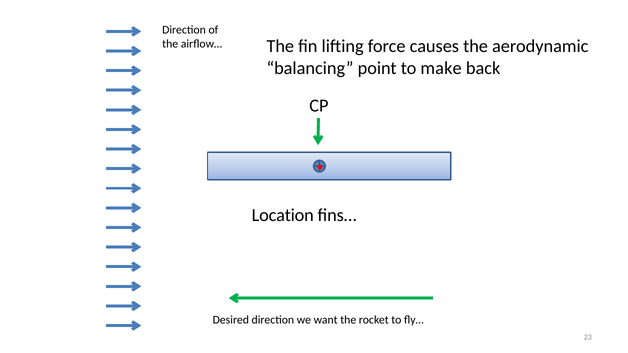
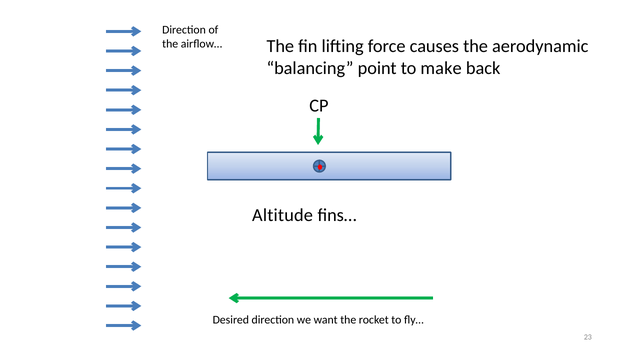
Location: Location -> Altitude (283, 215)
